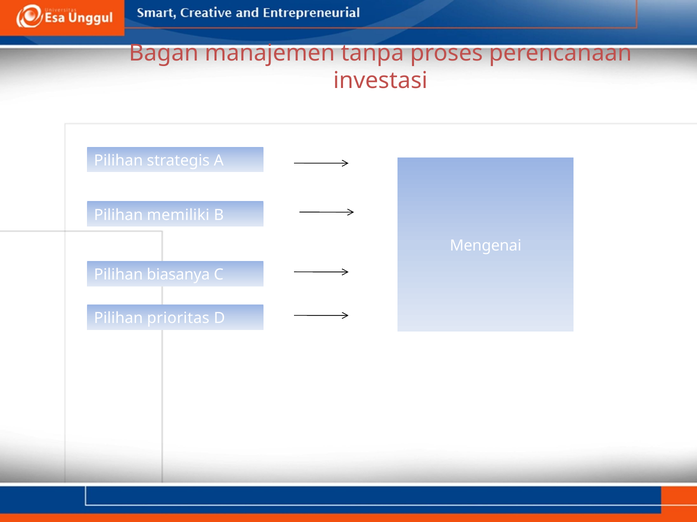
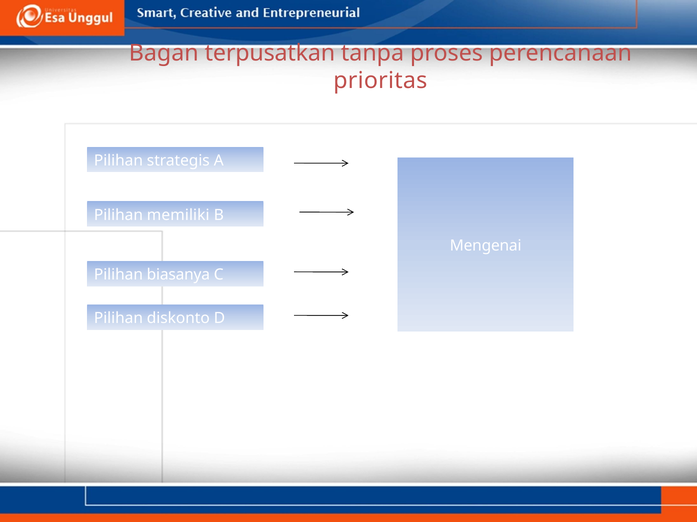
manajemen: manajemen -> terpusatkan (270, 53)
investasi: investasi -> prioritas (380, 81)
prioritas: prioritas -> diskonto (178, 319)
